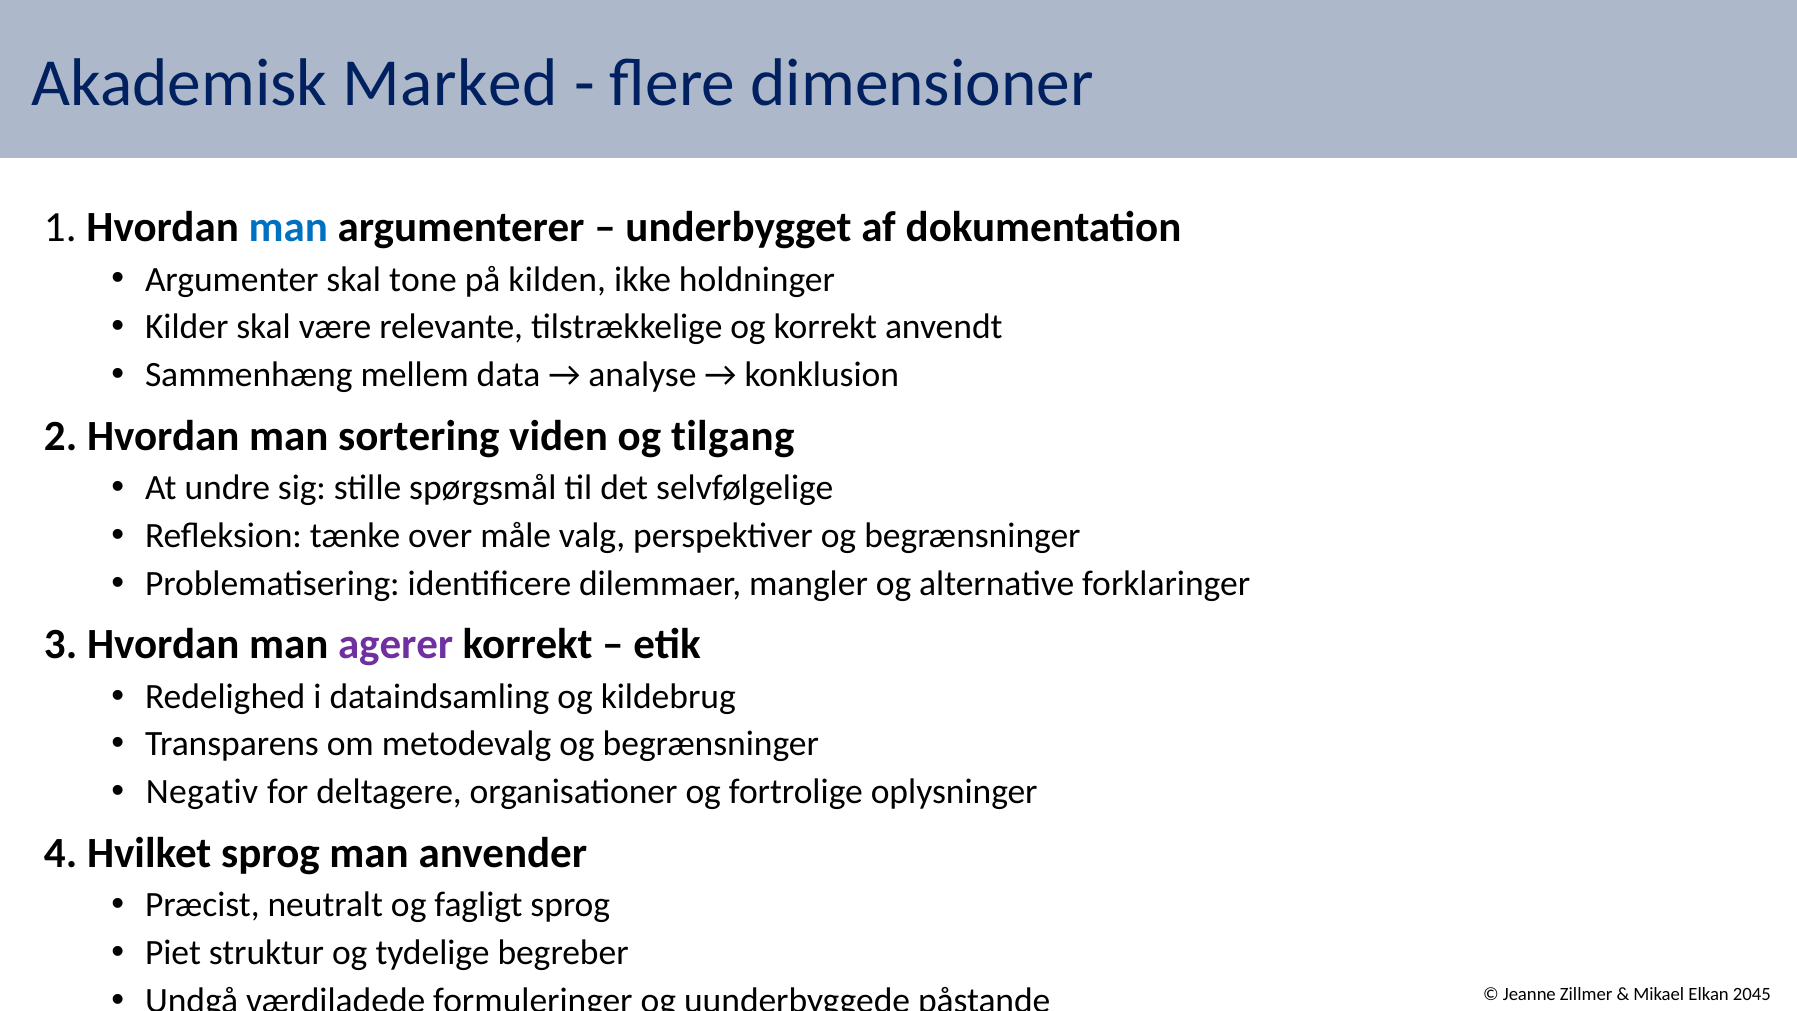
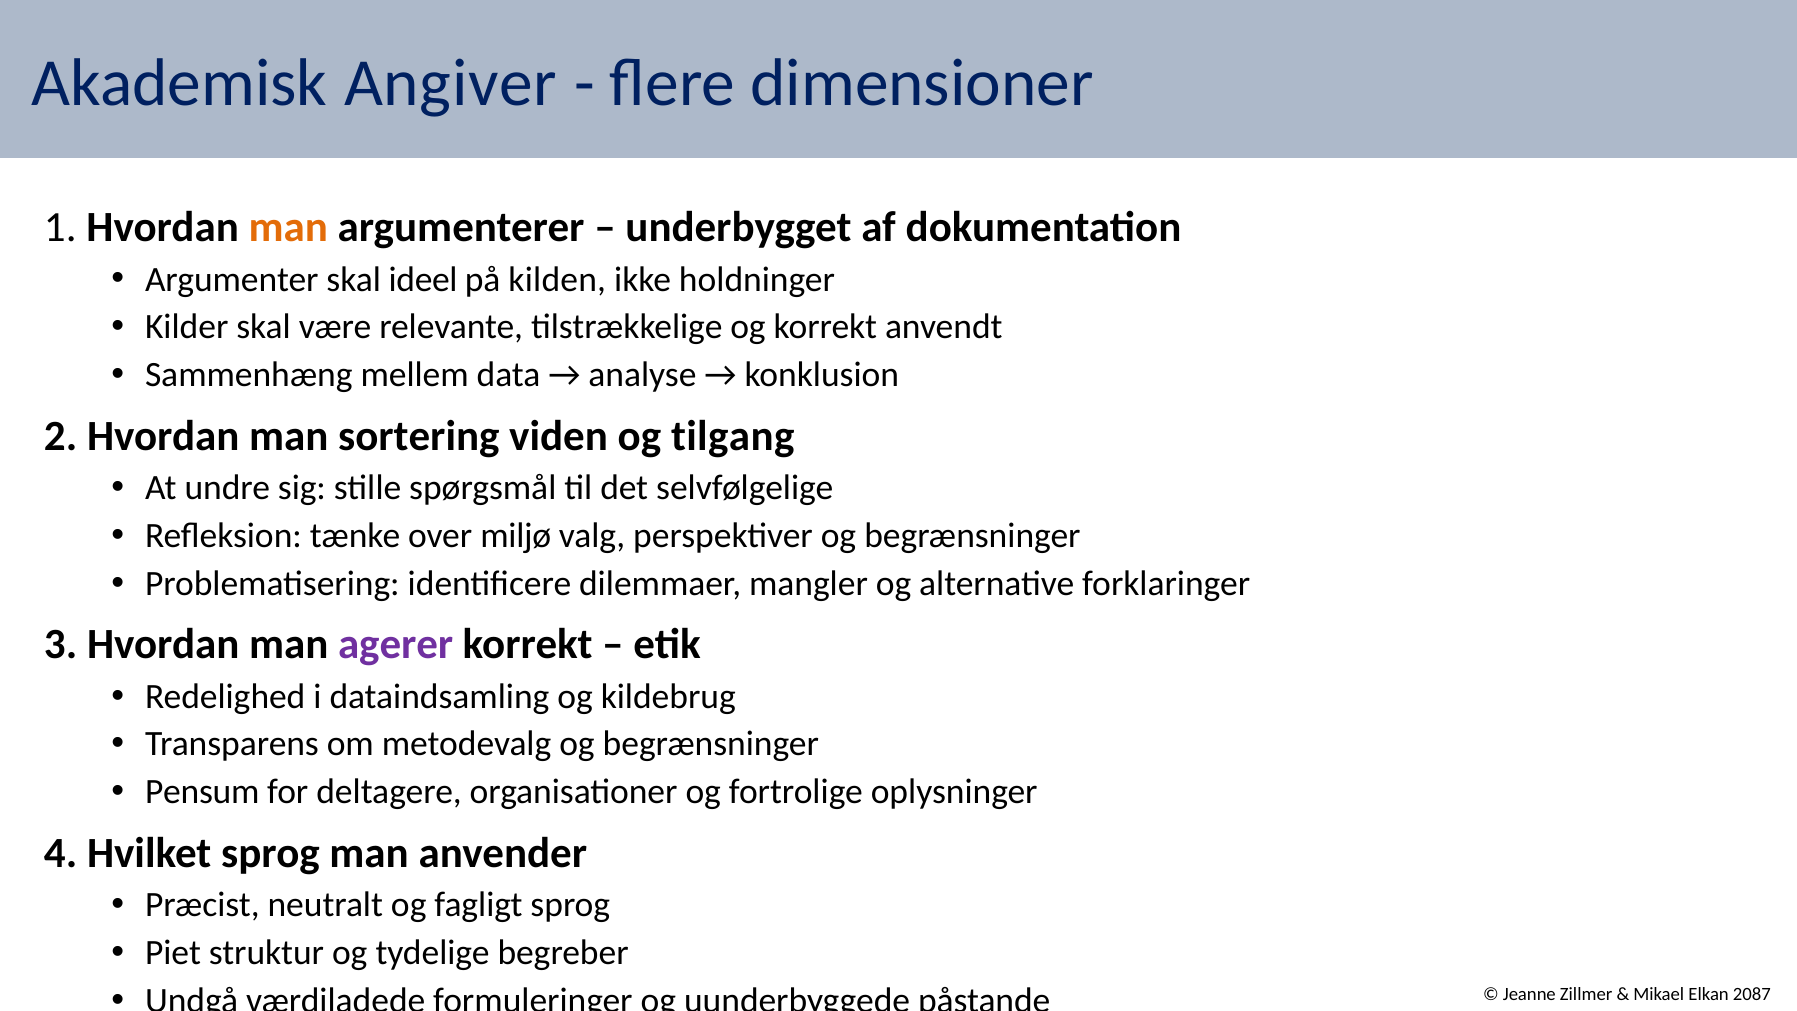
Marked: Marked -> Angiver (450, 83)
man colour: blue -> orange (288, 227)
tone: tone -> ideel (423, 279)
måle: måle -> miljø (516, 536)
Negativ: Negativ -> Pensum (202, 792)
2045: 2045 -> 2087 (1752, 994)
